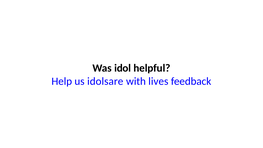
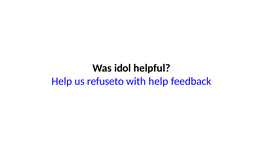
idolsare: idolsare -> refuseto (105, 81)
with lives: lives -> help (158, 81)
